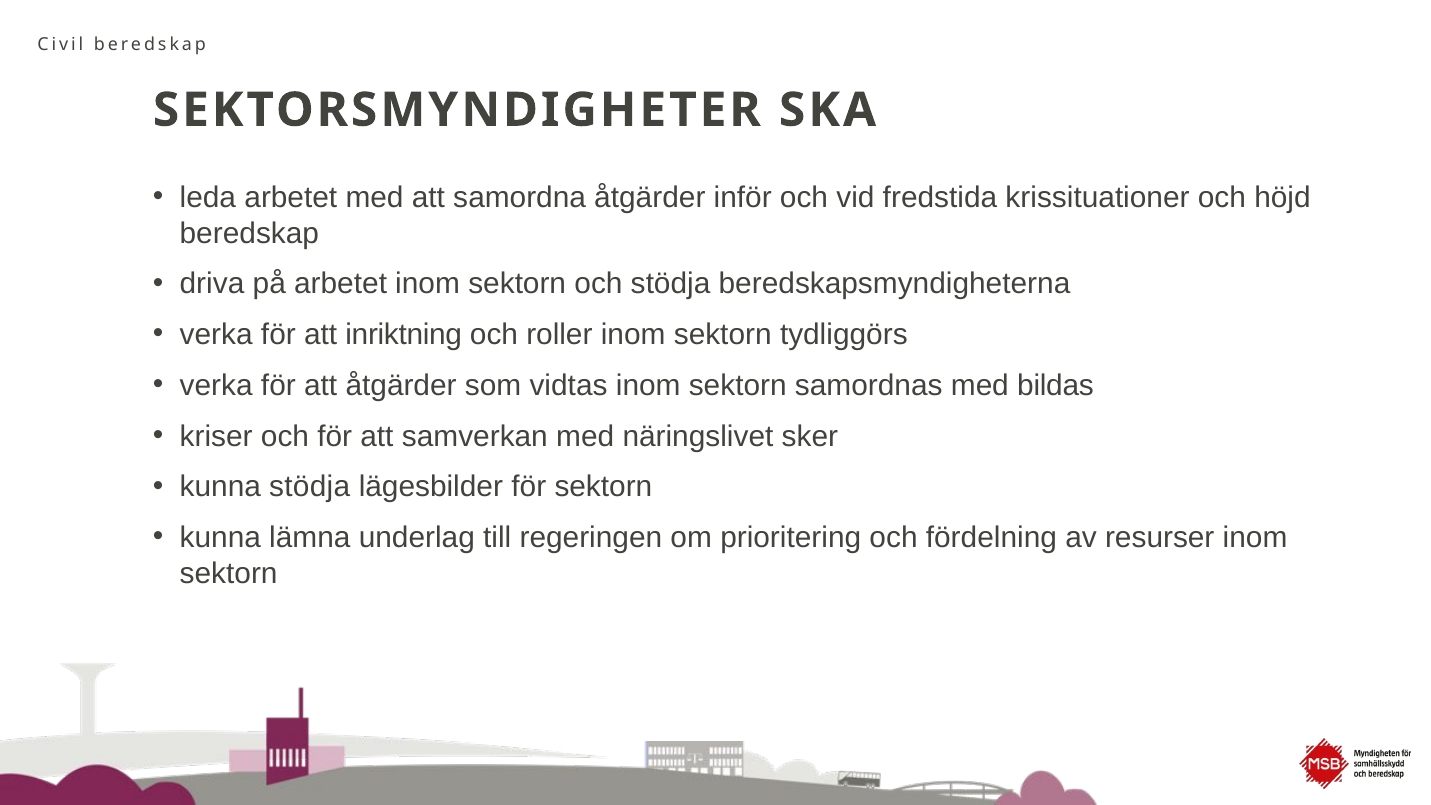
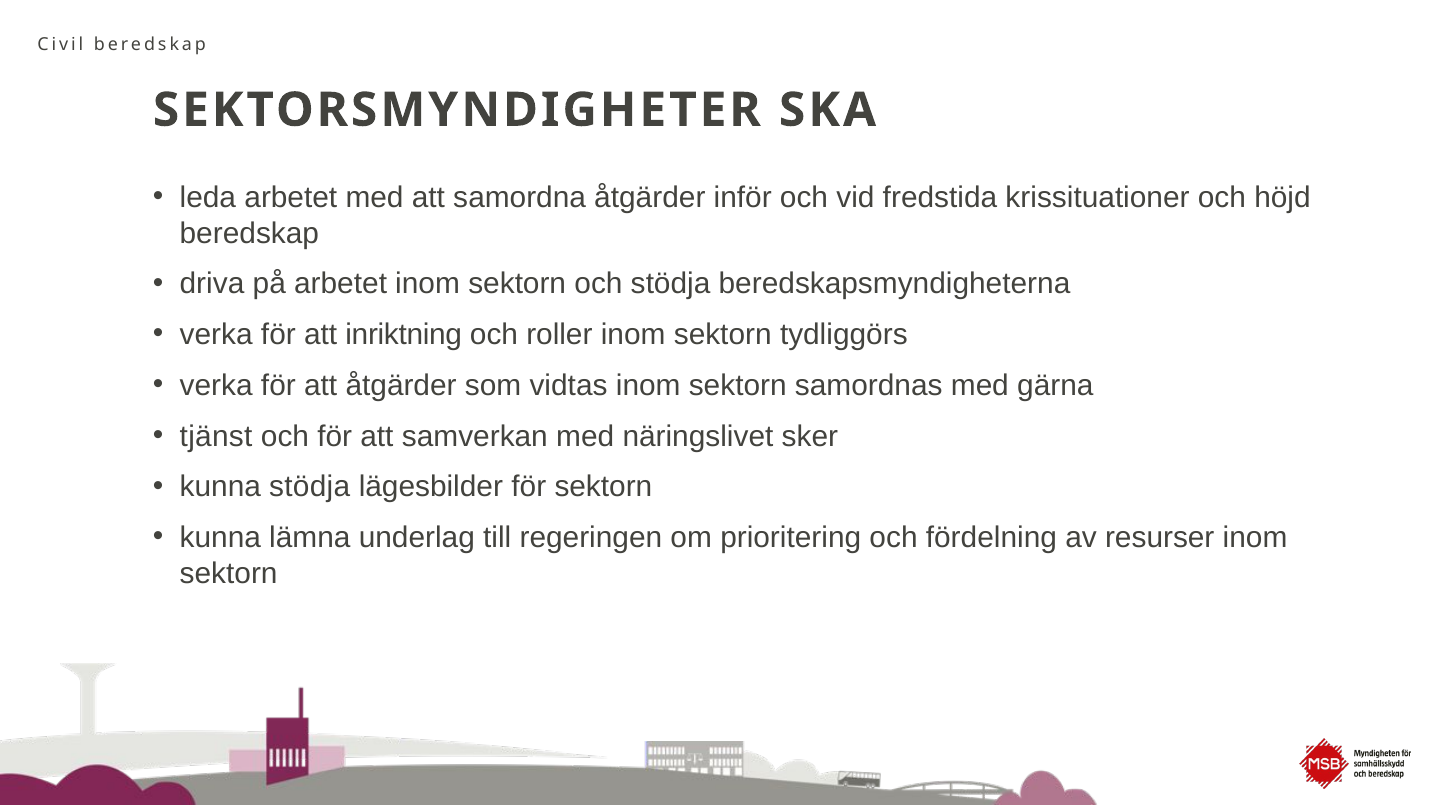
bildas: bildas -> gärna (1055, 385)
kriser: kriser -> tjänst (216, 436)
